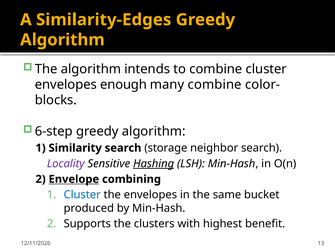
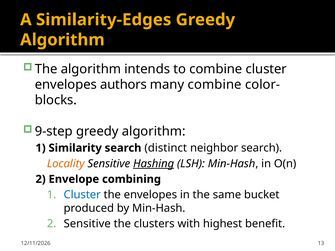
enough: enough -> authors (124, 85)
6-step: 6-step -> 9-step (54, 131)
storage: storage -> distinct (166, 148)
Locality colour: purple -> orange (66, 164)
Envelope underline: present -> none (74, 179)
2 Supports: Supports -> Sensitive (87, 224)
